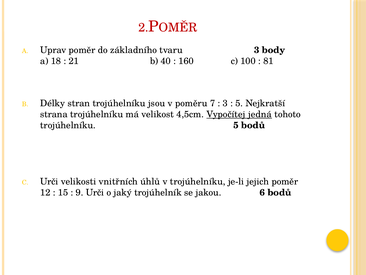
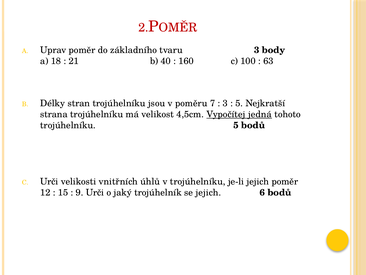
81: 81 -> 63 (268, 61)
se jakou: jakou -> jejich (208, 192)
